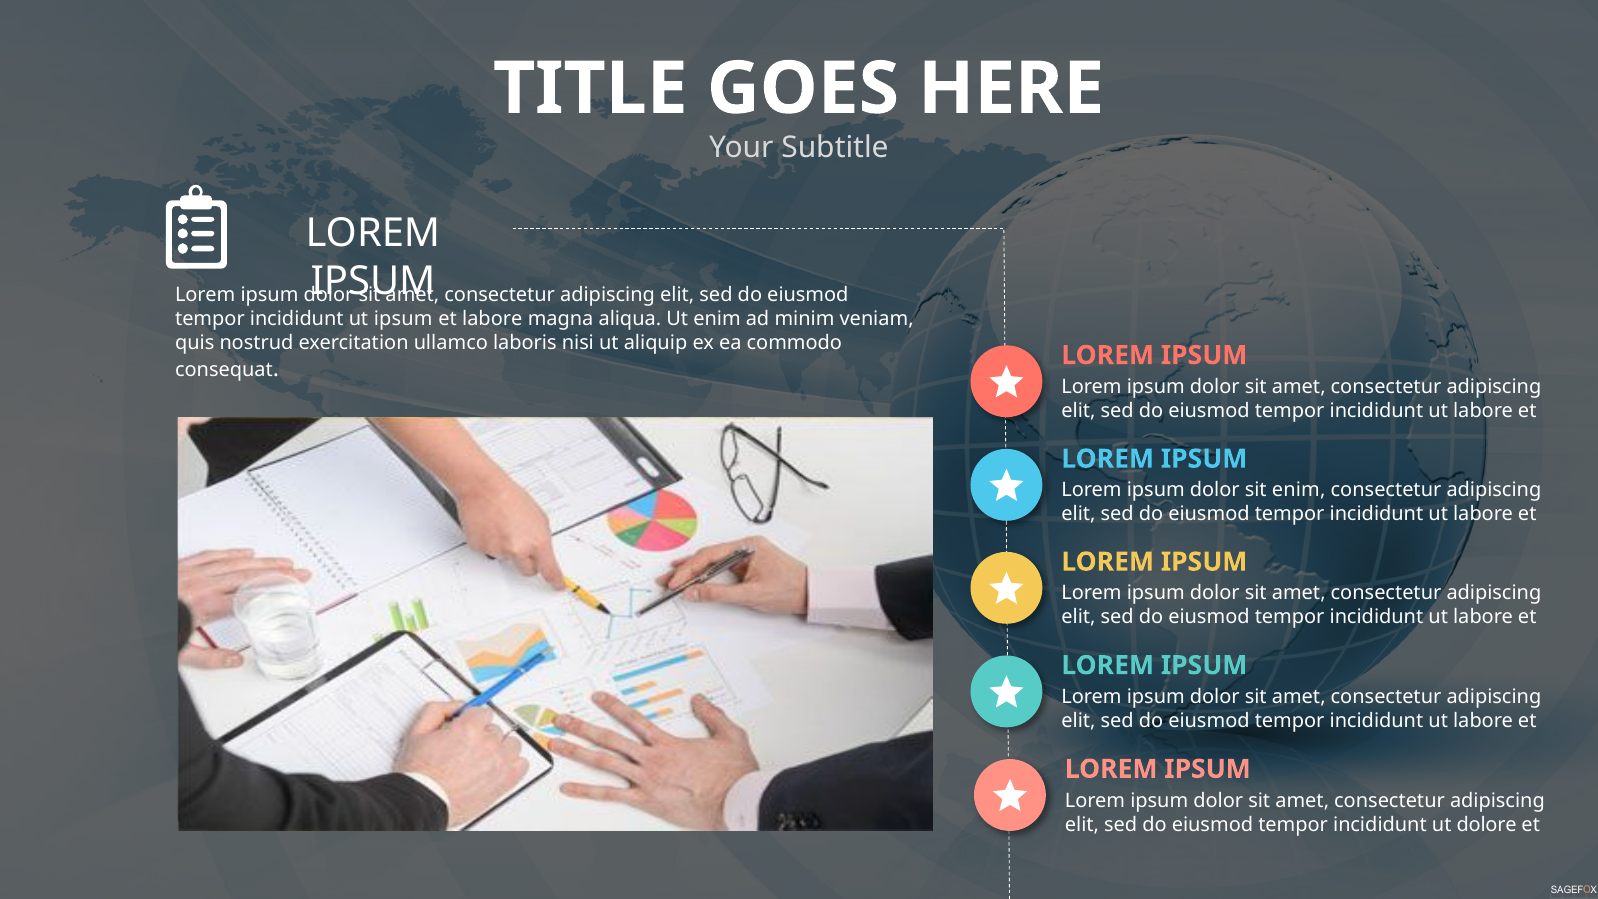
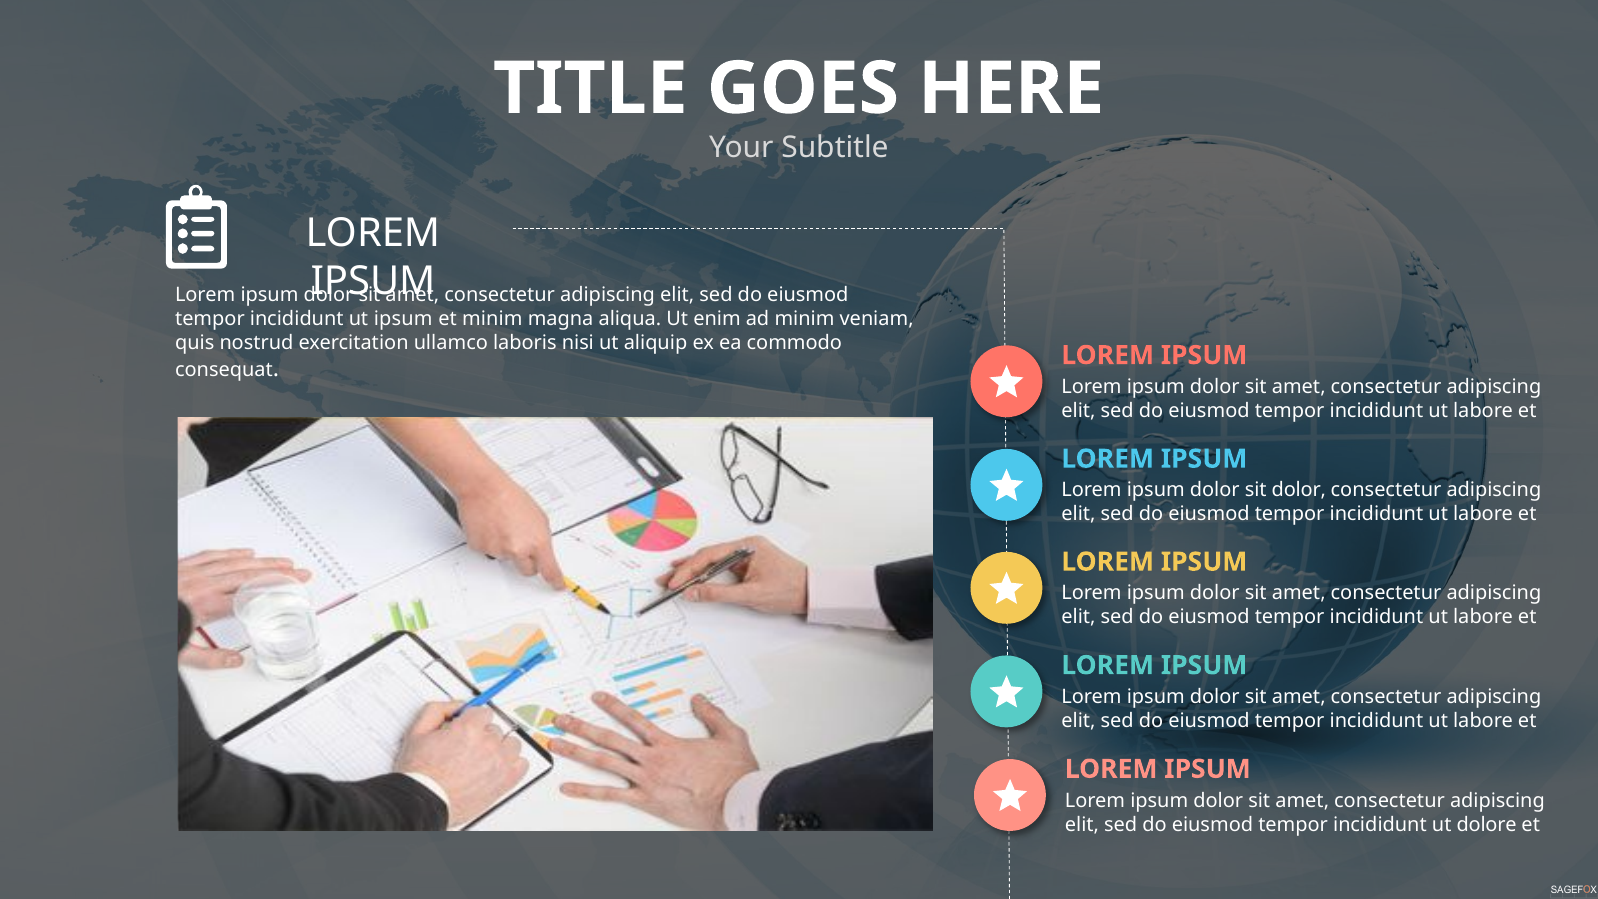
et labore: labore -> minim (492, 319)
sit enim: enim -> dolor (1299, 490)
